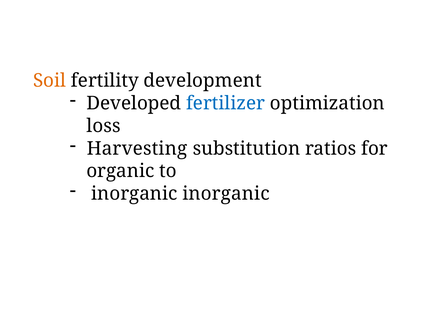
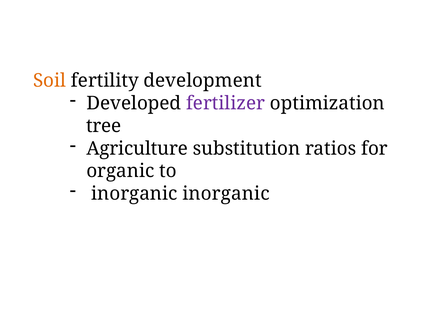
fertilizer colour: blue -> purple (226, 103)
loss: loss -> tree (104, 126)
Harvesting: Harvesting -> Agriculture (137, 148)
